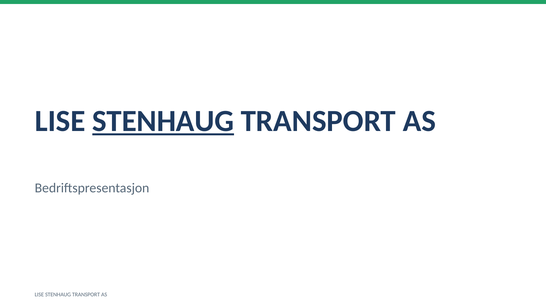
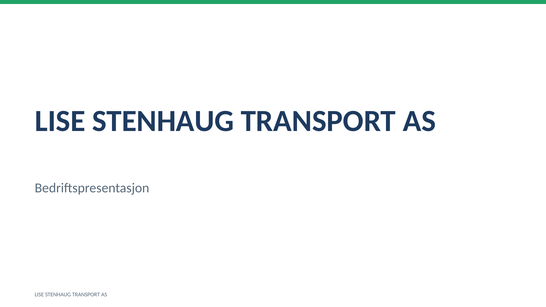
STENHAUG underline: present -> none (163, 121)
